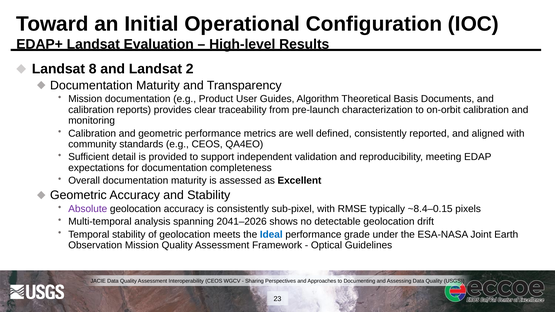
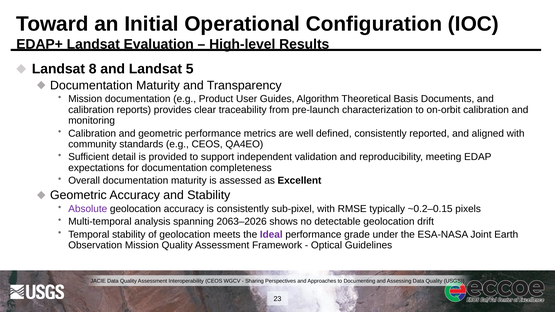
2: 2 -> 5 (190, 69)
~8.4–0.15: ~8.4–0.15 -> ~0.2–0.15 (430, 209)
2041–2026: 2041–2026 -> 2063–2026 (242, 222)
Ideal colour: blue -> purple (271, 235)
